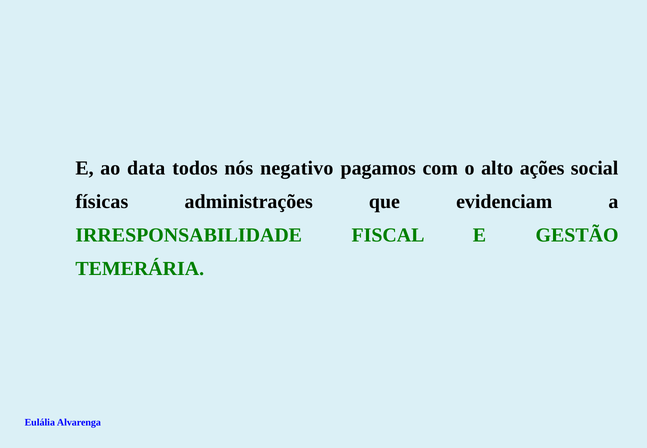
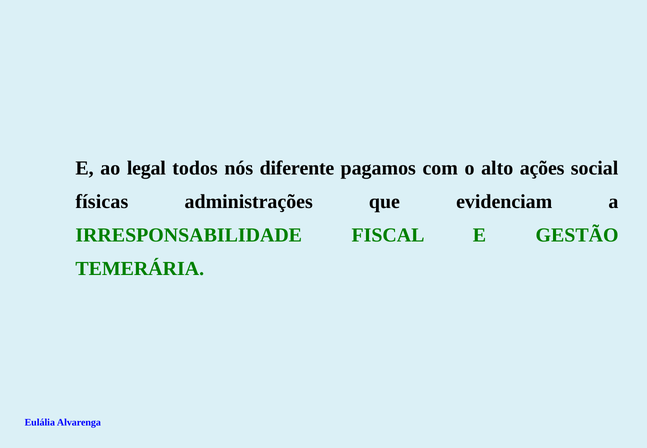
data: data -> legal (146, 168)
negativo: negativo -> diferente (297, 168)
